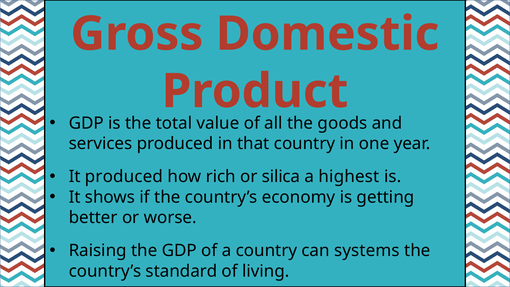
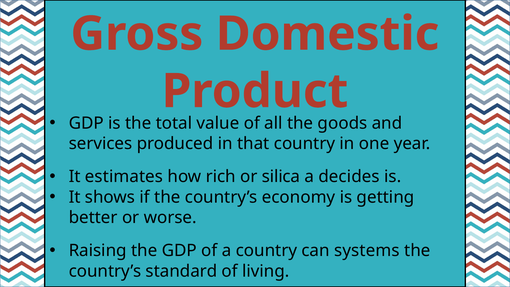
It produced: produced -> estimates (124, 177)
highest: highest -> decides (349, 177)
